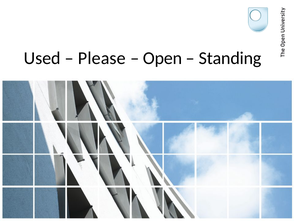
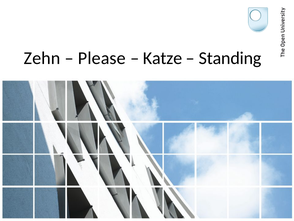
Used: Used -> Zehn (42, 58)
Open: Open -> Katze (163, 58)
